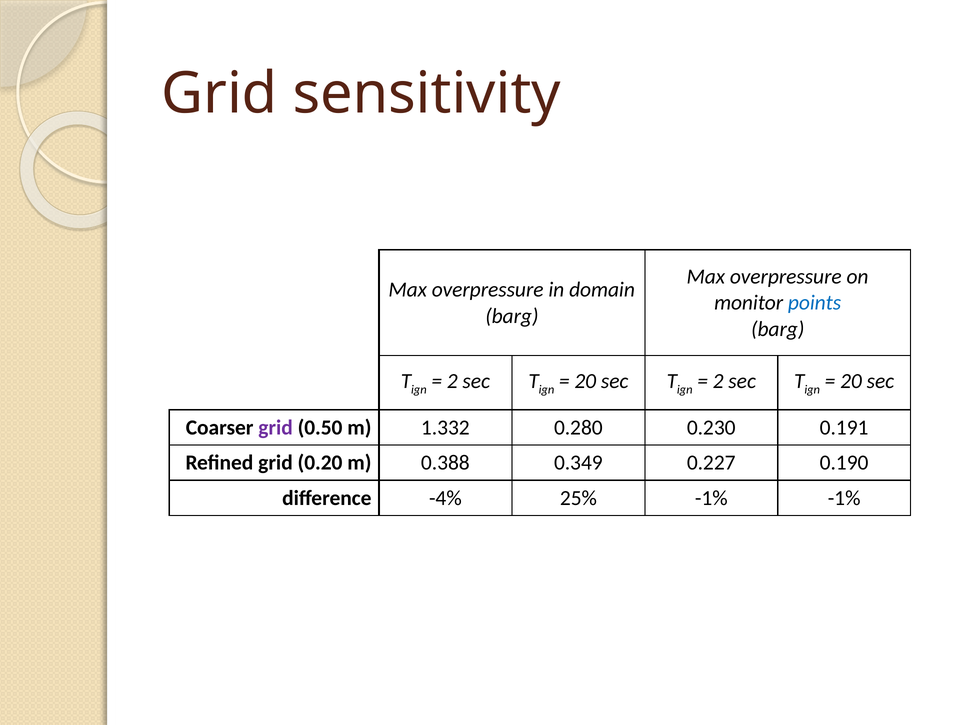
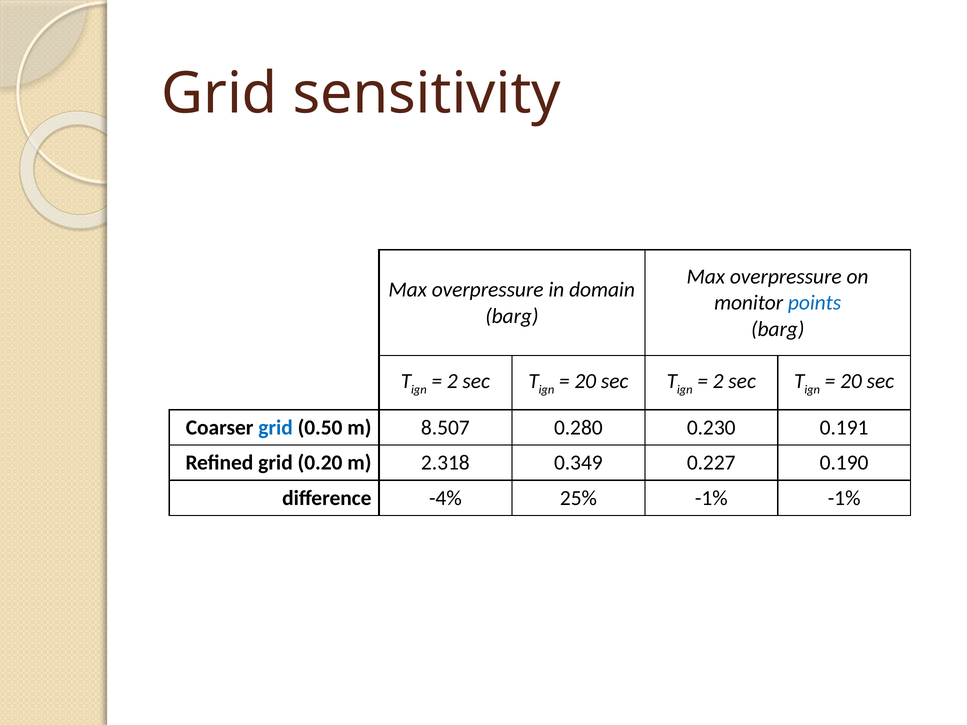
grid colour: purple -> blue (276, 428)
1.332: 1.332 -> 8.507 (445, 428)
0.388: 0.388 -> 2.318 (445, 463)
